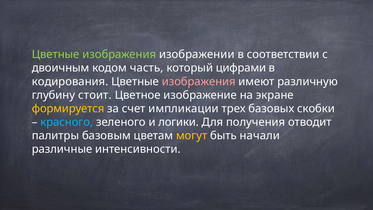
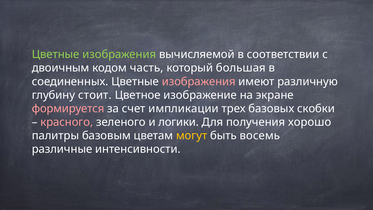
изображении: изображении -> вычисляемой (197, 54)
цифрами: цифрами -> большая (241, 68)
кодирования: кодирования -> соединенных (70, 81)
формируется colour: yellow -> pink (68, 109)
красного colour: light blue -> pink (67, 122)
отводит: отводит -> хорошо (310, 122)
начали: начали -> восемь (260, 136)
